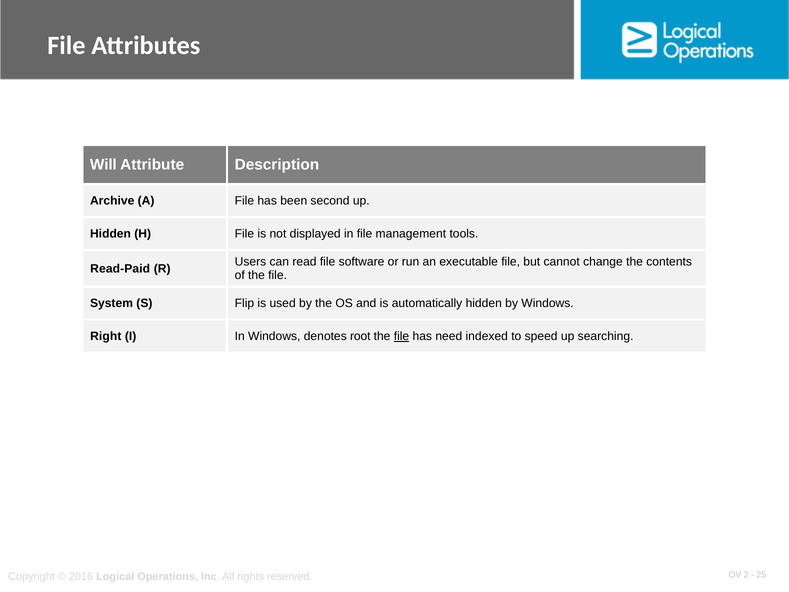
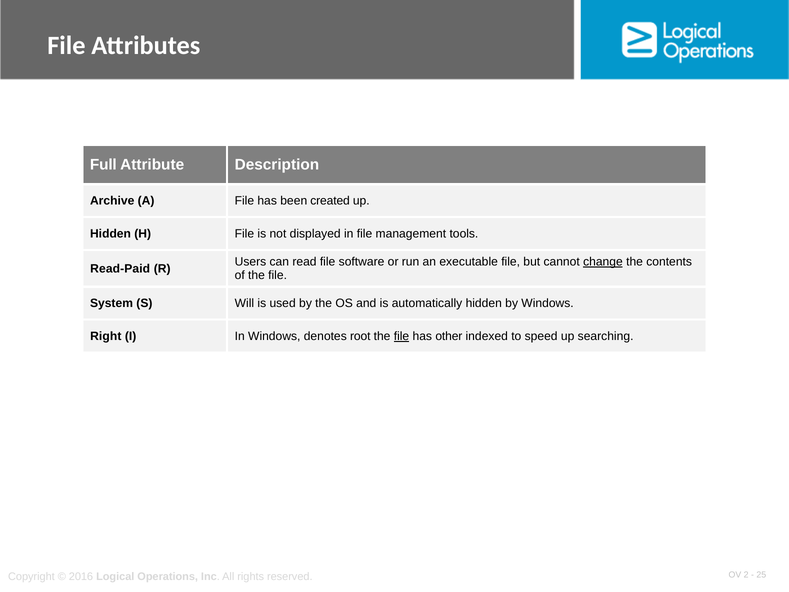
Will: Will -> Full (103, 165)
second: second -> created (330, 201)
change underline: none -> present (603, 262)
Flip: Flip -> Will (244, 303)
need: need -> other (449, 336)
